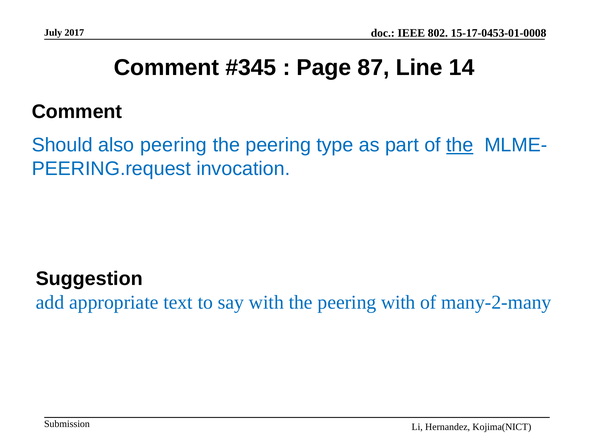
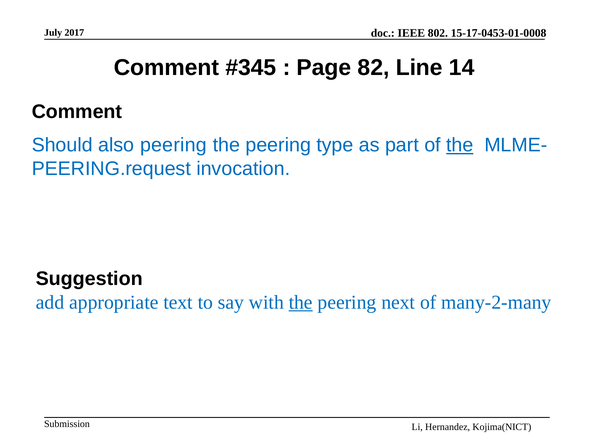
87: 87 -> 82 (374, 67)
the underline: none -> present (301, 302)
peering with: with -> next (398, 302)
